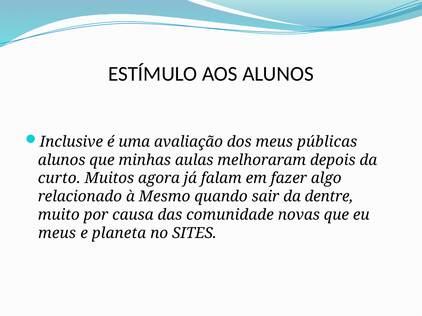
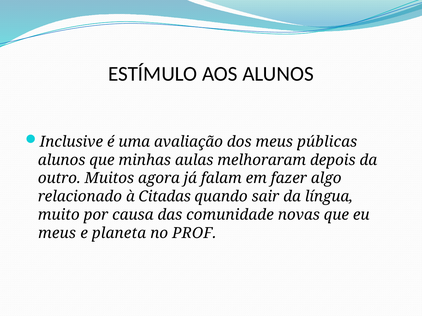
curto: curto -> outro (59, 179)
Mesmo: Mesmo -> Citadas (165, 197)
dentre: dentre -> língua (329, 197)
SITES: SITES -> PROF (194, 233)
